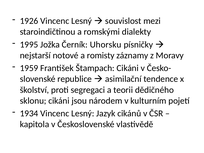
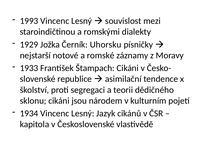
1926: 1926 -> 1993 (29, 21)
1995: 1995 -> 1929 (29, 45)
romisty: romisty -> romské (101, 55)
1959: 1959 -> 1933 (29, 68)
